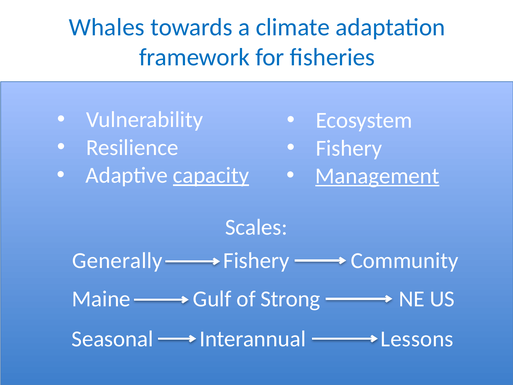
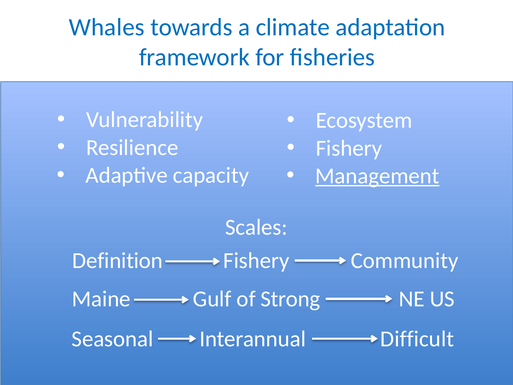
capacity underline: present -> none (211, 175)
Generally: Generally -> Definition (118, 261)
Lessons: Lessons -> Difficult (417, 339)
